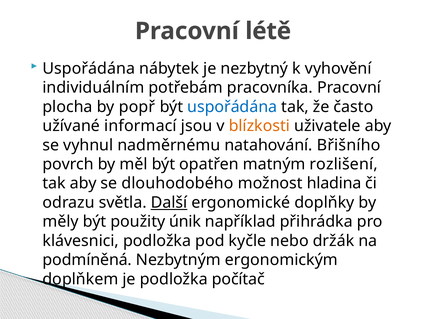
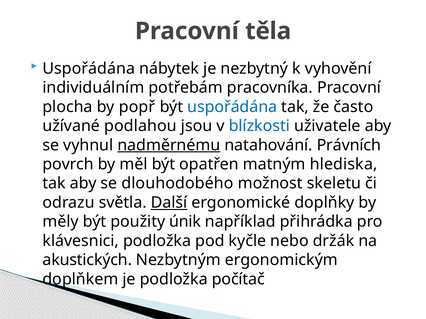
létě: létě -> těla (268, 31)
informací: informací -> podlahou (140, 126)
blízkosti colour: orange -> blue (259, 126)
nadměrnému underline: none -> present (169, 145)
Břišního: Břišního -> Právních (349, 145)
rozlišení: rozlišení -> hlediska (344, 164)
hladina: hladina -> skeletu (334, 184)
podmíněná: podmíněná -> akustických (87, 260)
